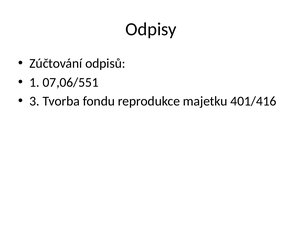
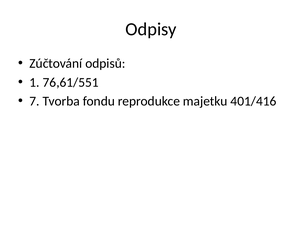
07,06/551: 07,06/551 -> 76,61/551 (71, 82)
3: 3 -> 7 (35, 101)
